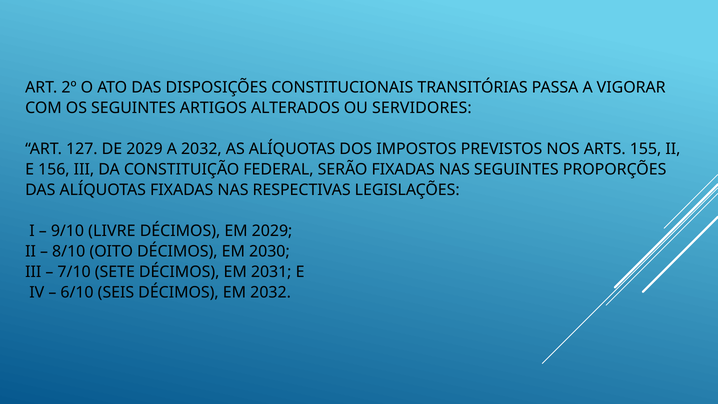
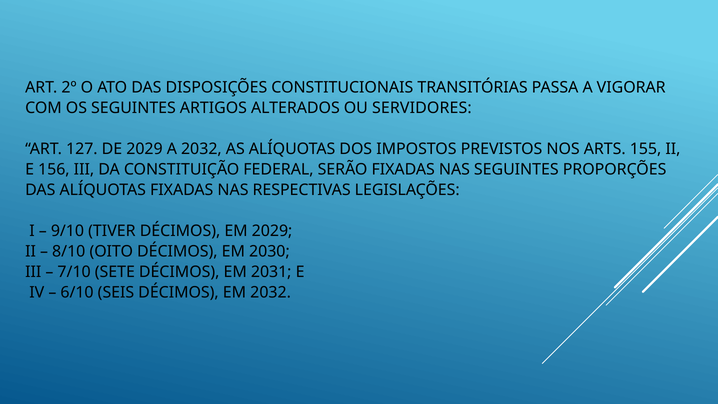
LIVRE: LIVRE -> TIVER (112, 231)
